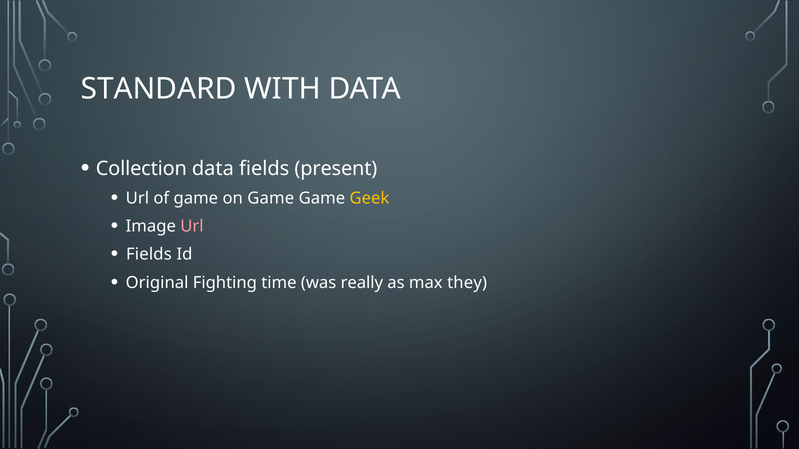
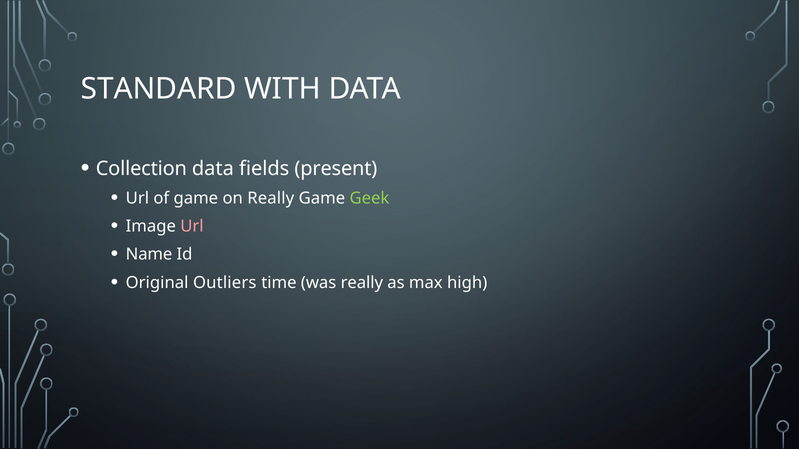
on Game: Game -> Really (271, 198)
Geek colour: yellow -> light green (369, 198)
Fields: Fields -> Name (149, 255)
Fighting: Fighting -> Outliers (225, 283)
they: they -> high (467, 283)
